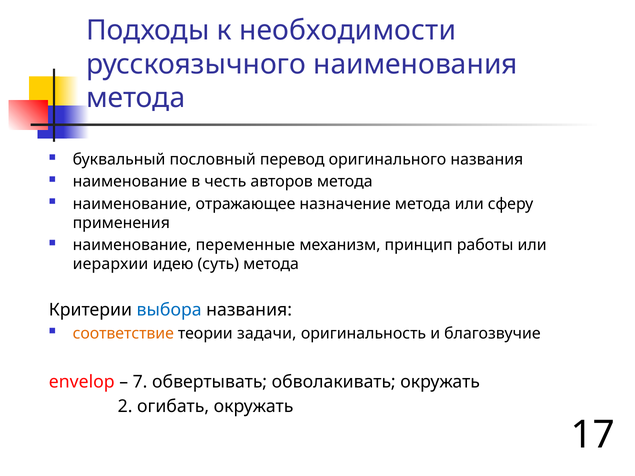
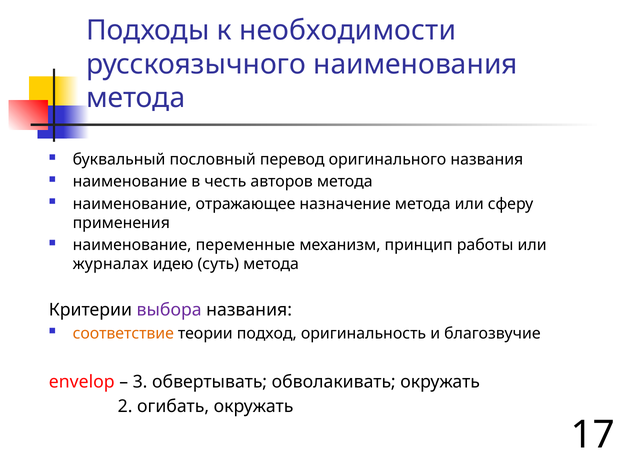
иерархии: иерархии -> журналах (110, 264)
выбора colour: blue -> purple (169, 310)
задачи: задачи -> подход (267, 333)
7: 7 -> 3 (140, 382)
